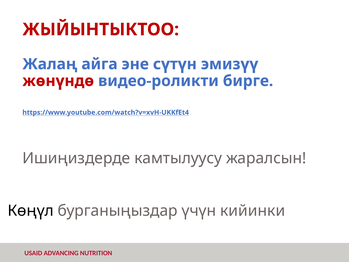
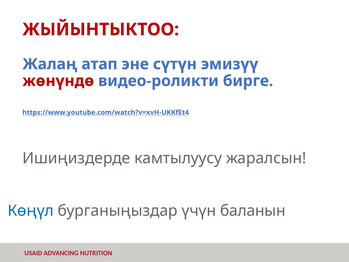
айга: айга -> атап (100, 64)
Көңүл colour: black -> blue (31, 211)
кийинки: кийинки -> баланын (253, 211)
